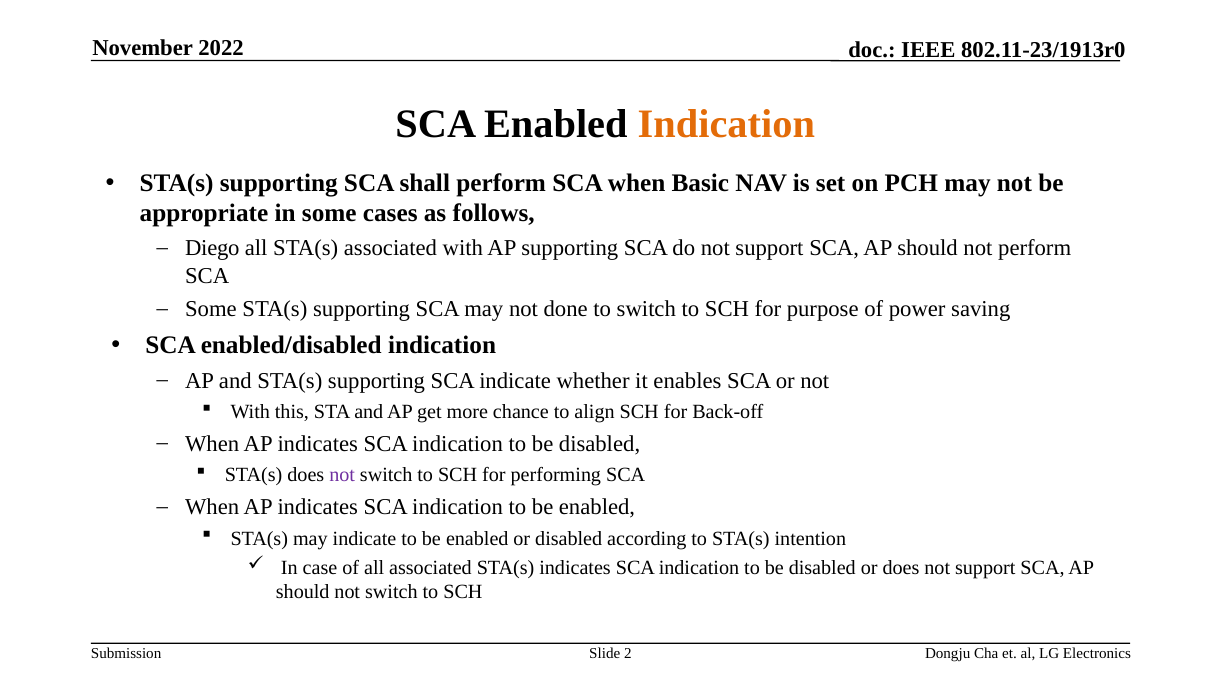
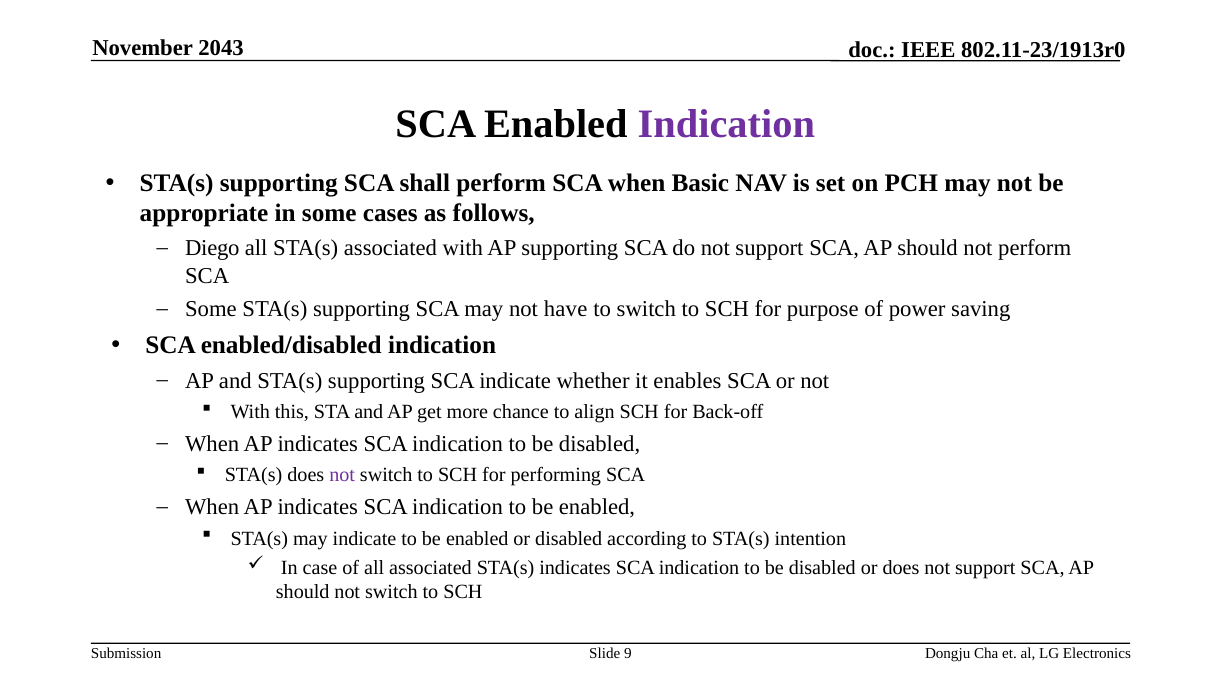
2022: 2022 -> 2043 (221, 48)
Indication colour: orange -> purple (726, 124)
done: done -> have (566, 309)
2: 2 -> 9 (628, 653)
